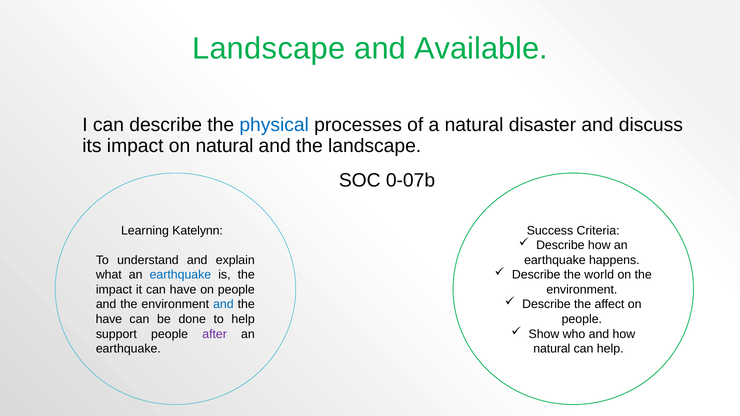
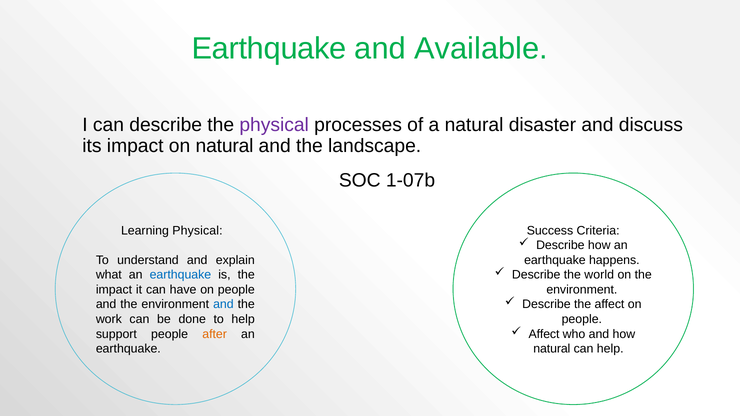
Landscape: Landscape -> Earthquake (269, 49)
physical colour: blue -> purple (274, 125)
0-07b: 0-07b -> 1-07b (410, 181)
Learning Katelynn: Katelynn -> Physical (197, 231)
have: have -> work (109, 319)
Show: Show -> Affect (544, 334)
after colour: purple -> orange (215, 334)
